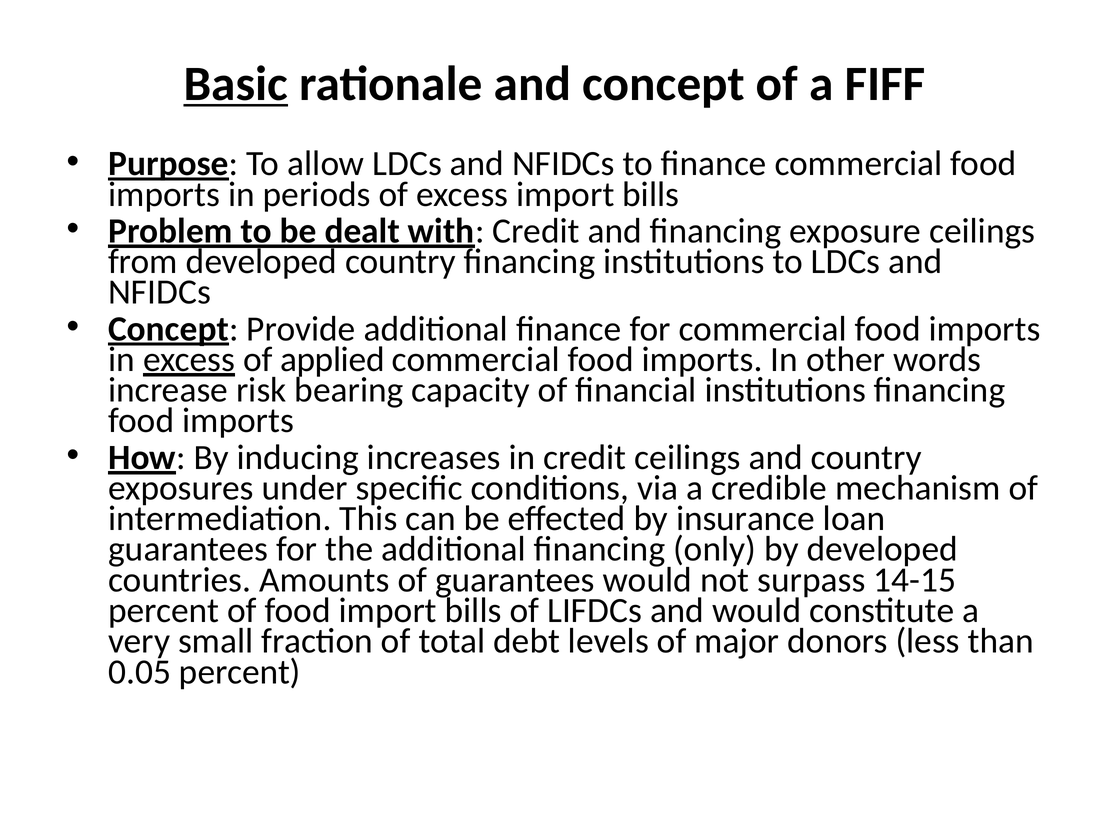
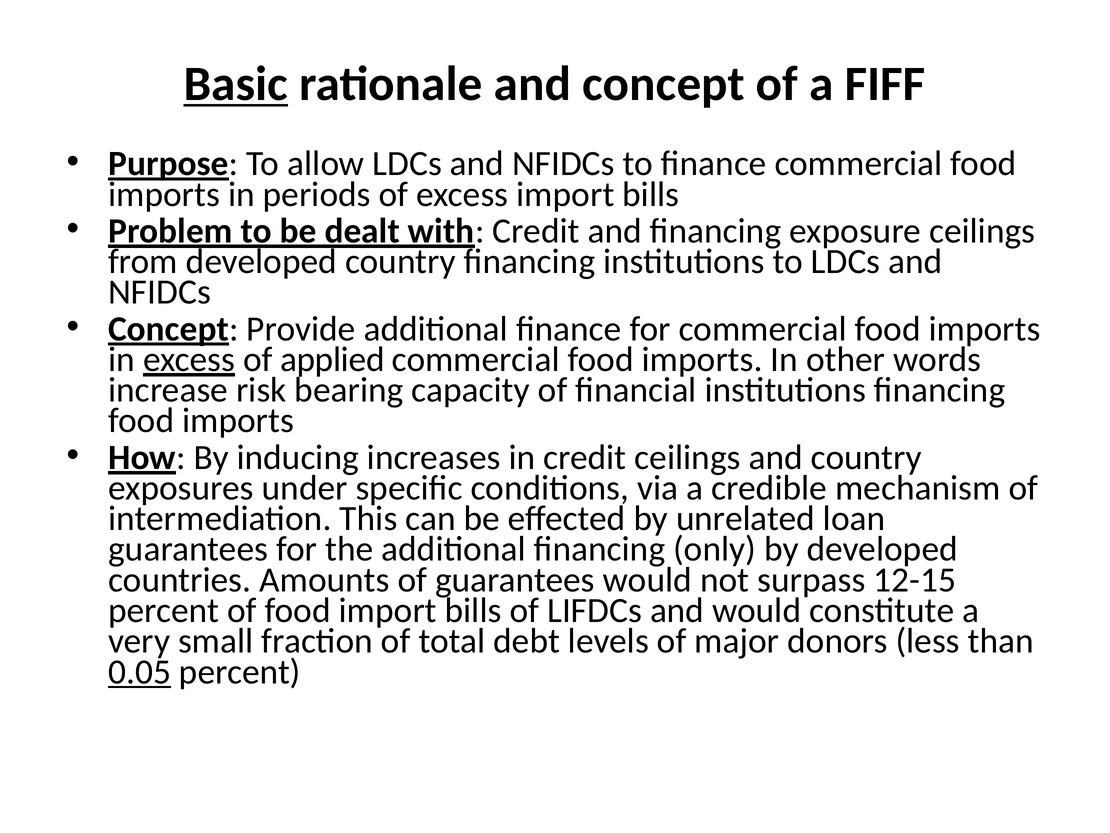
insurance: insurance -> unrelated (746, 518)
14-15: 14-15 -> 12-15 (915, 580)
0.05 underline: none -> present (140, 671)
